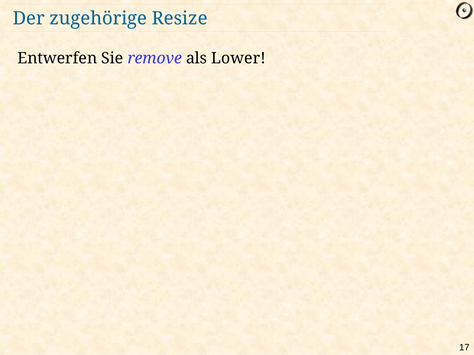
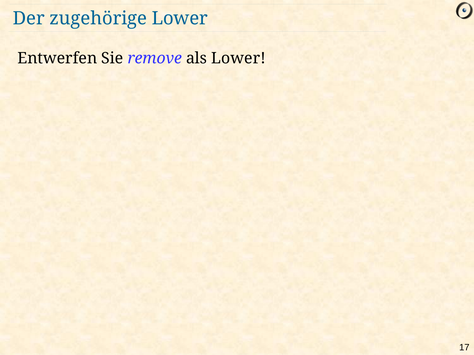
zugehörige Resize: Resize -> Lower (180, 19)
